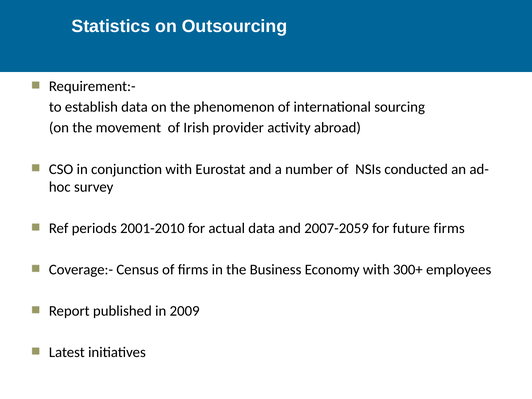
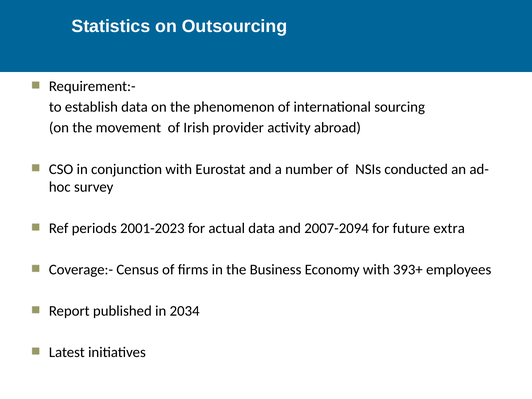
2001-2010: 2001-2010 -> 2001-2023 (152, 228)
2007-2059: 2007-2059 -> 2007-2094 (337, 228)
future firms: firms -> extra (449, 228)
300+: 300+ -> 393+ (408, 270)
2009: 2009 -> 2034 (185, 311)
